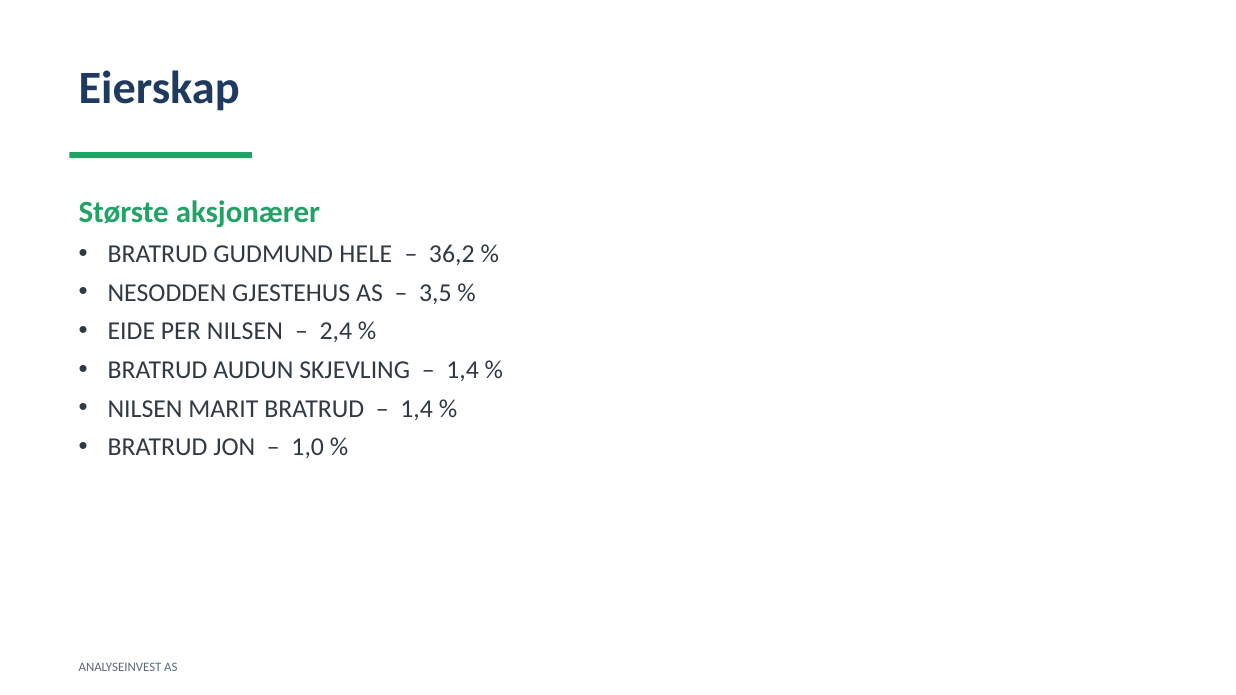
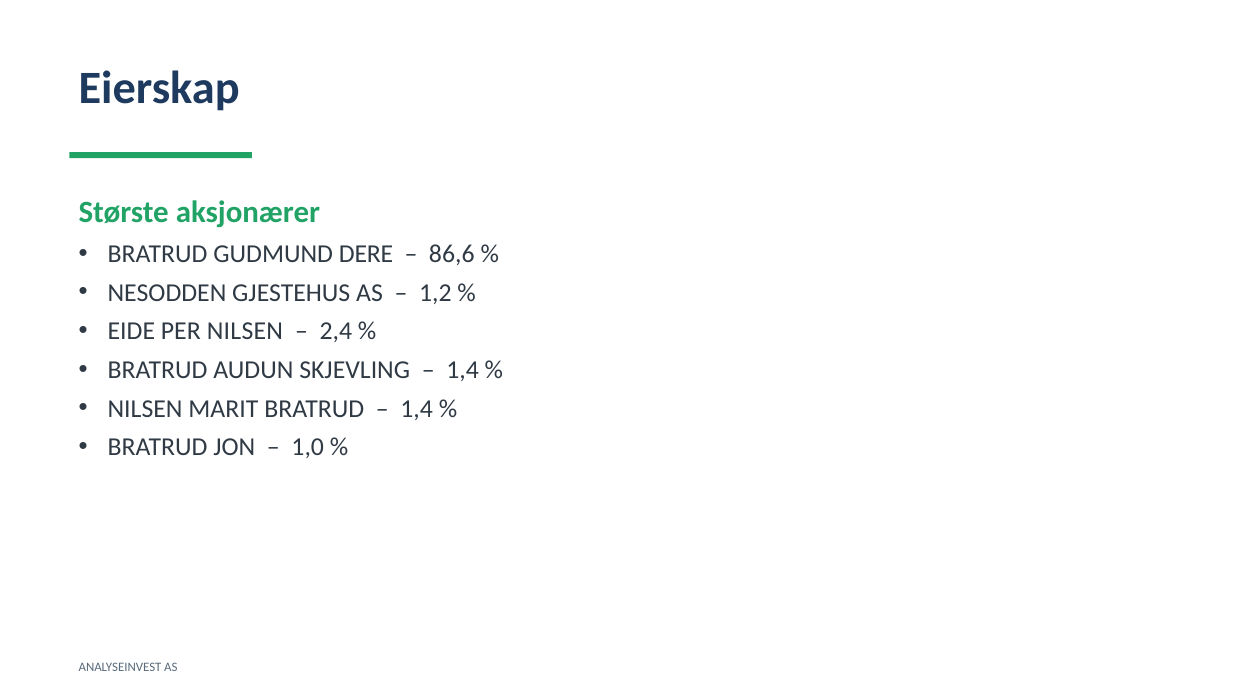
HELE: HELE -> DERE (366, 254)
36,2: 36,2 -> 86,6 (452, 254)
3,5: 3,5 -> 1,2 (435, 293)
